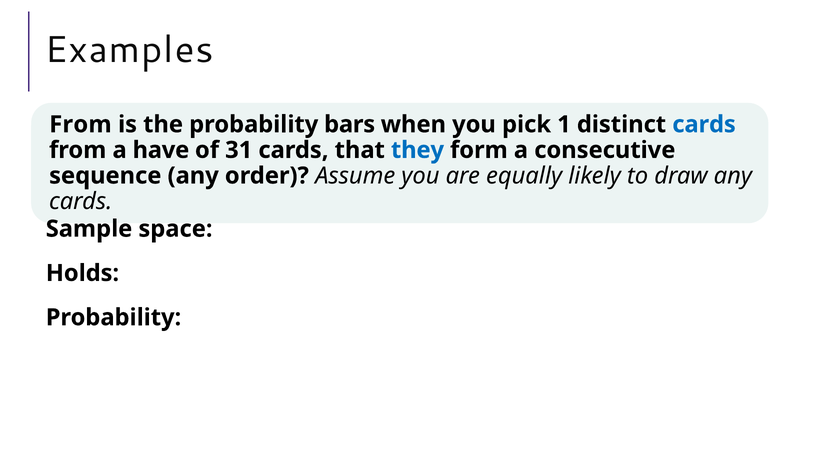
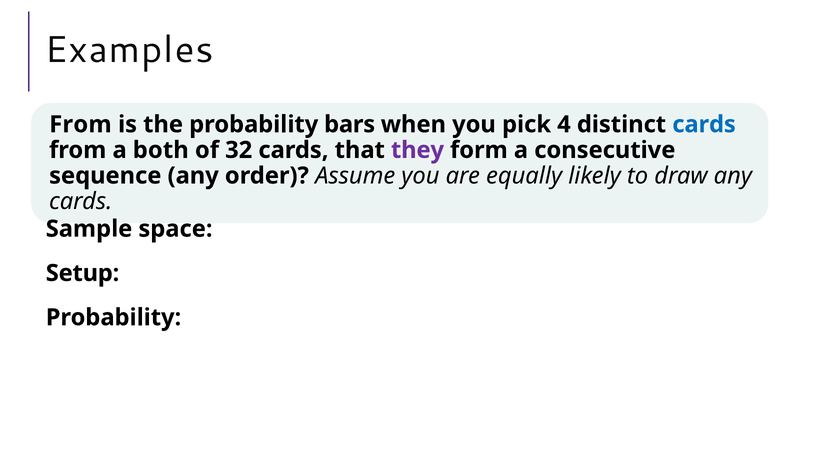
1: 1 -> 4 (564, 124)
have: have -> both (161, 150)
31: 31 -> 32 (239, 150)
they colour: blue -> purple (417, 150)
Holds: Holds -> Setup (83, 273)
